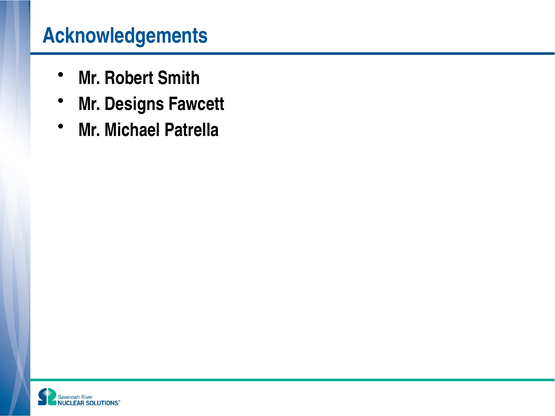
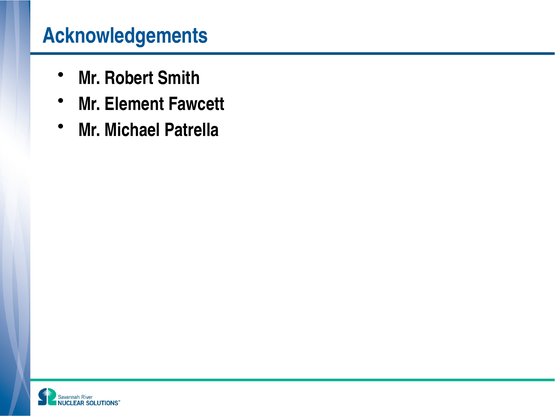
Designs: Designs -> Element (134, 104)
